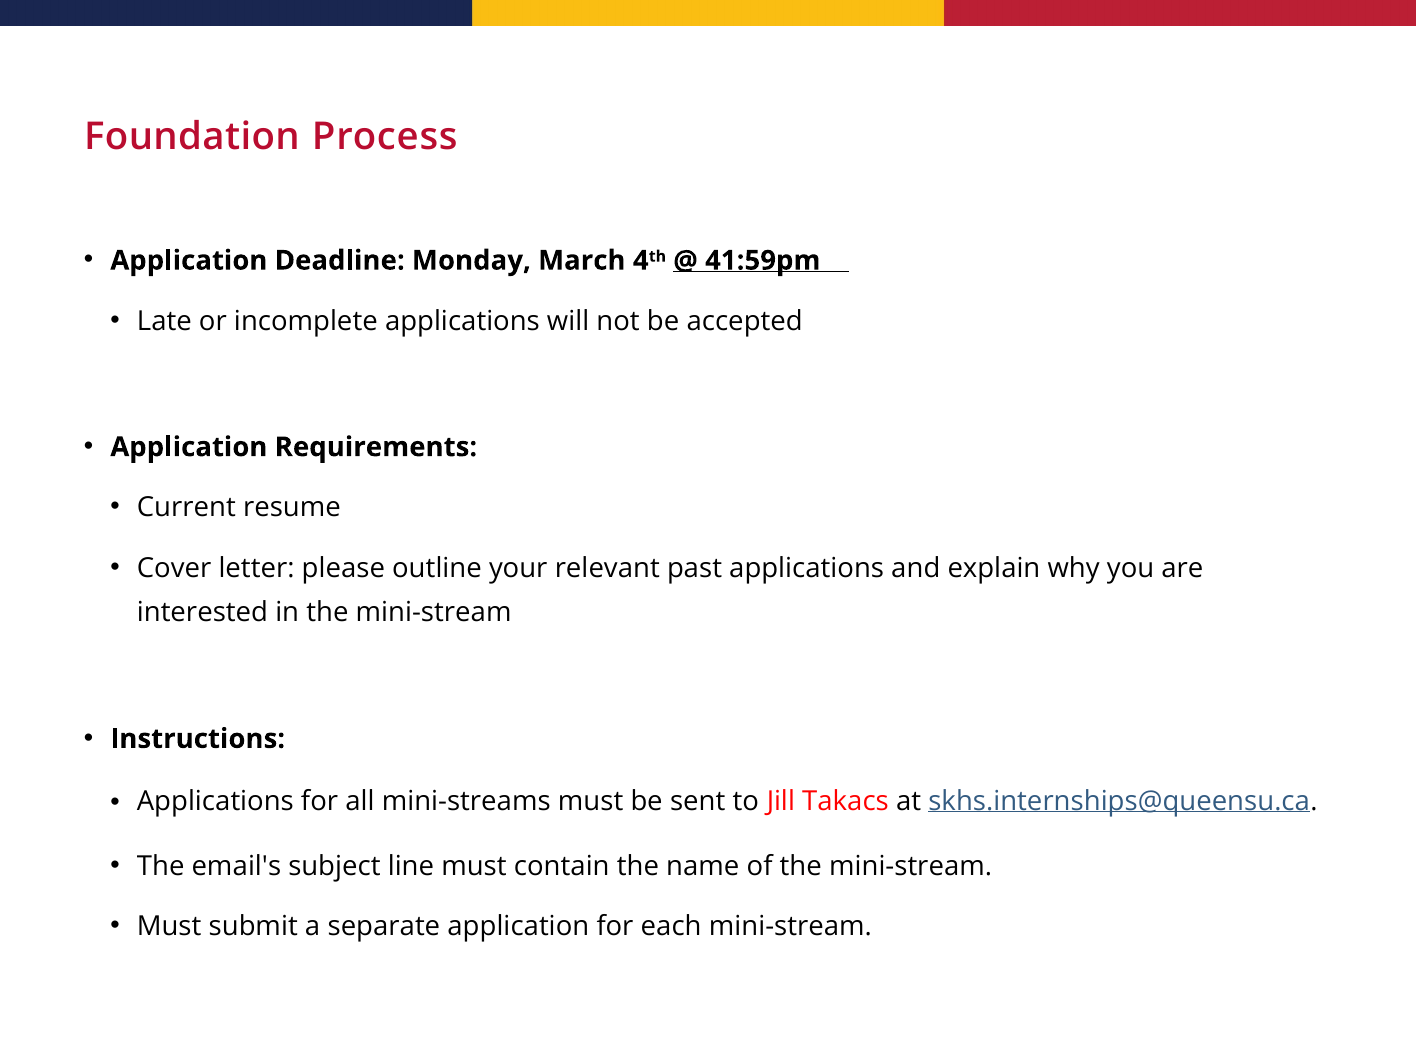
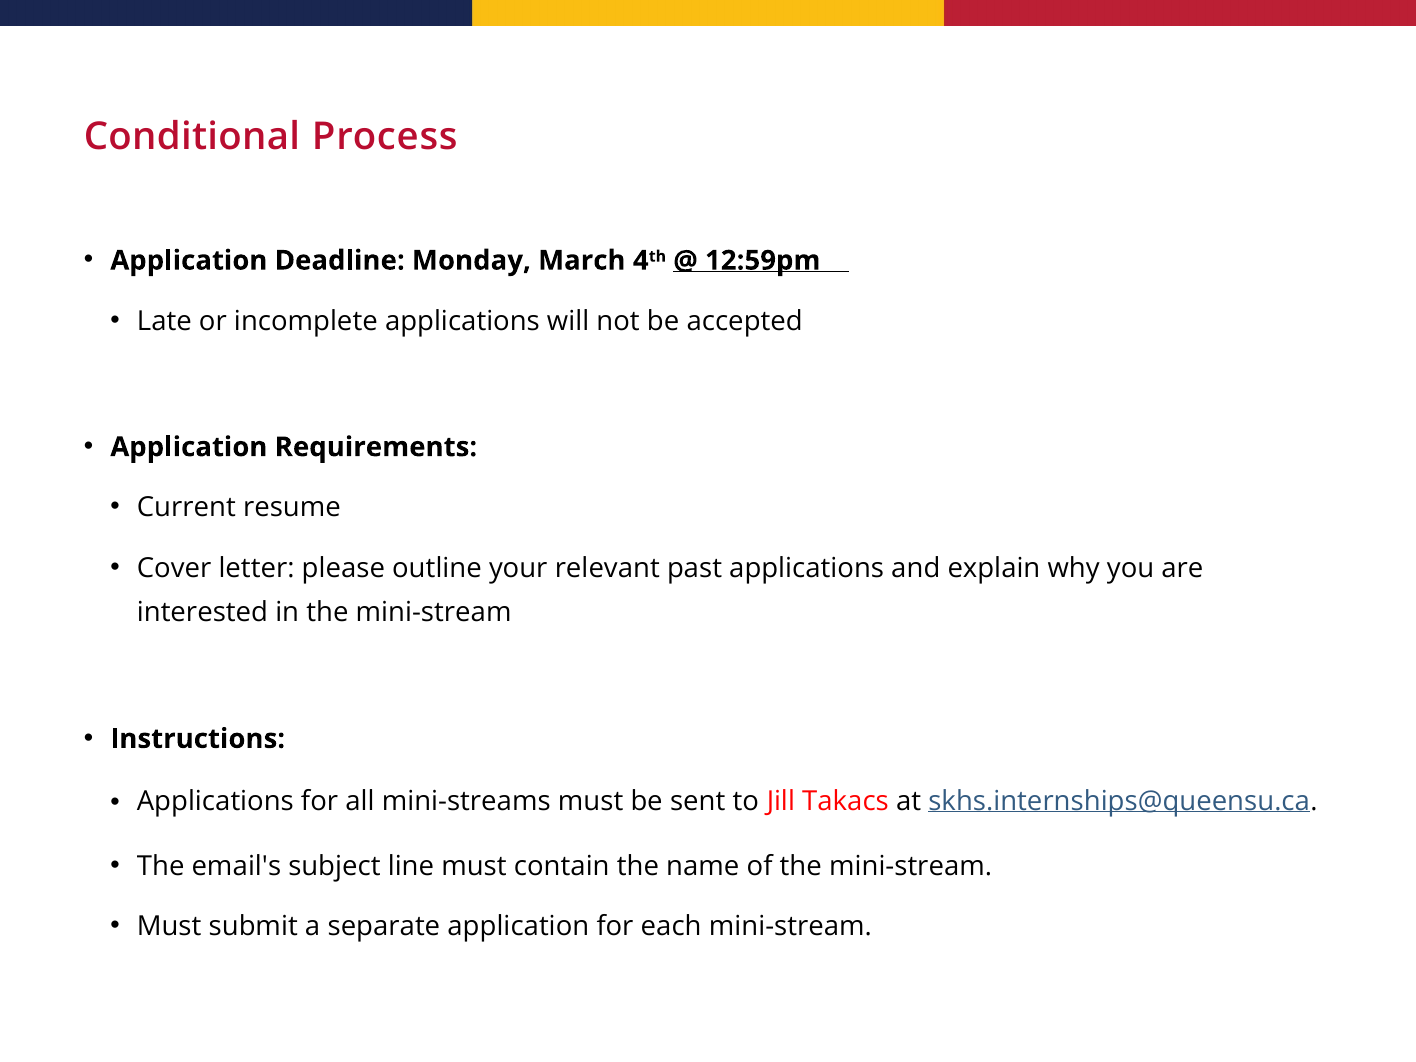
Foundation: Foundation -> Conditional (192, 137)
41:59pm: 41:59pm -> 12:59pm (763, 261)
